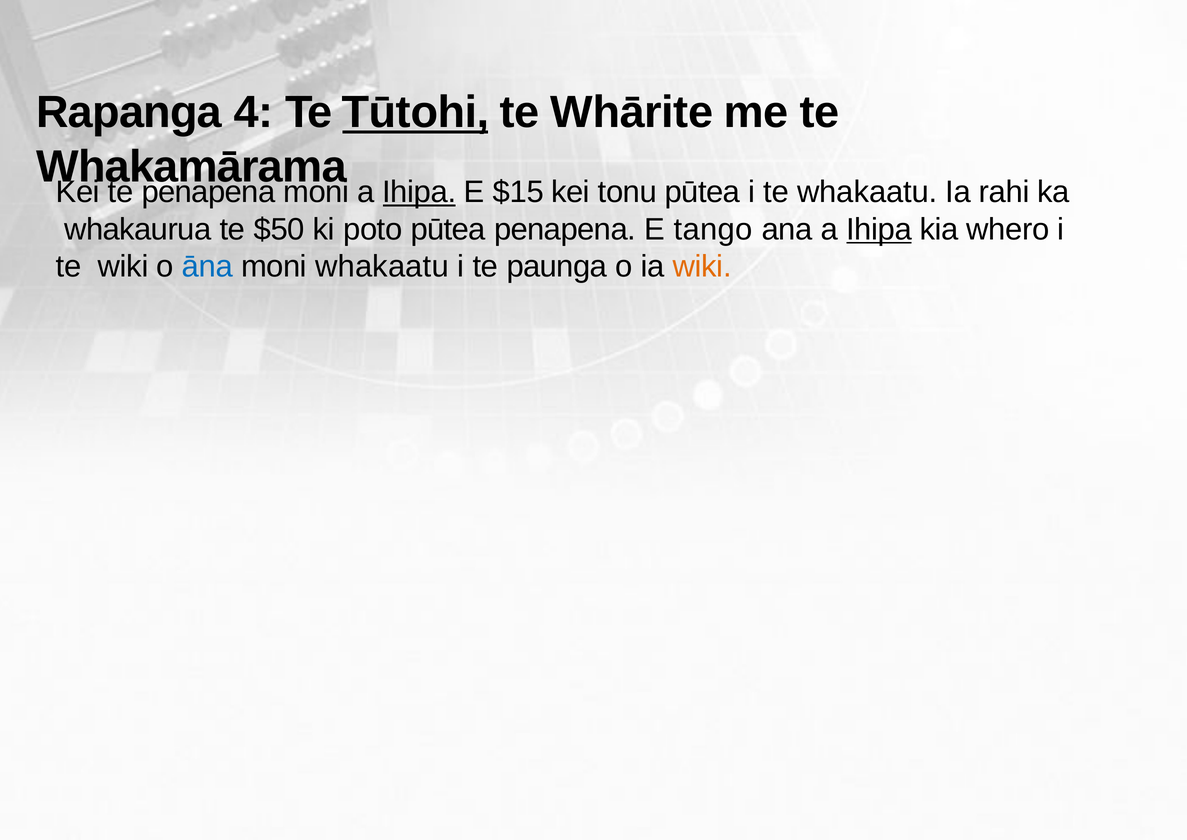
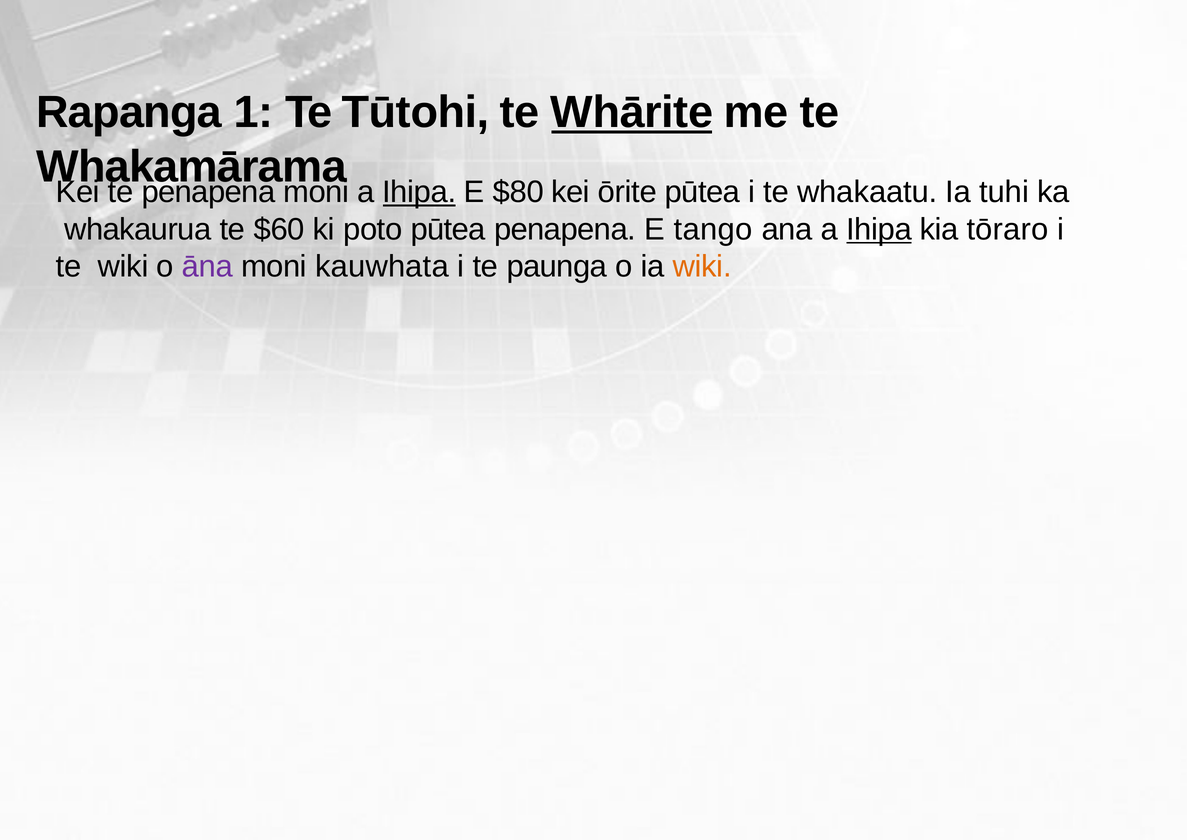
4: 4 -> 1 (254, 113)
Tūtohi underline: present -> none (416, 113)
Whārite underline: none -> present (632, 113)
$15: $15 -> $80 (518, 192)
tonu: tonu -> ōrite (627, 192)
rahi: rahi -> tuhi (1004, 192)
$50: $50 -> $60 (279, 229)
whero: whero -> tōraro (1008, 229)
āna colour: blue -> purple (208, 267)
moni whakaatu: whakaatu -> kauwhata (382, 267)
